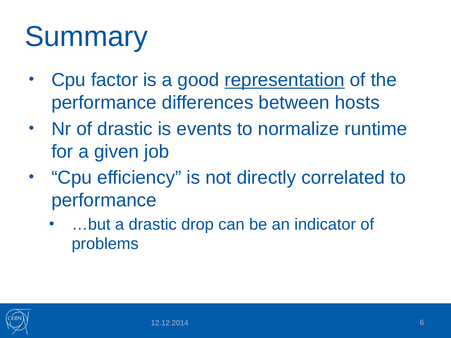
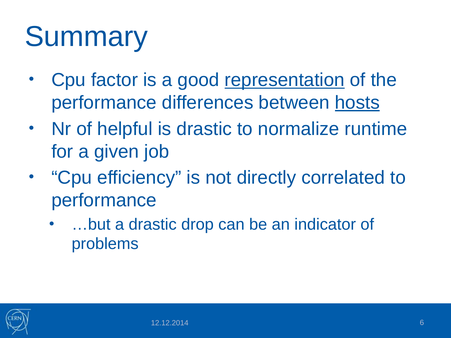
hosts underline: none -> present (357, 103)
of drastic: drastic -> helpful (125, 129)
is events: events -> drastic (204, 129)
